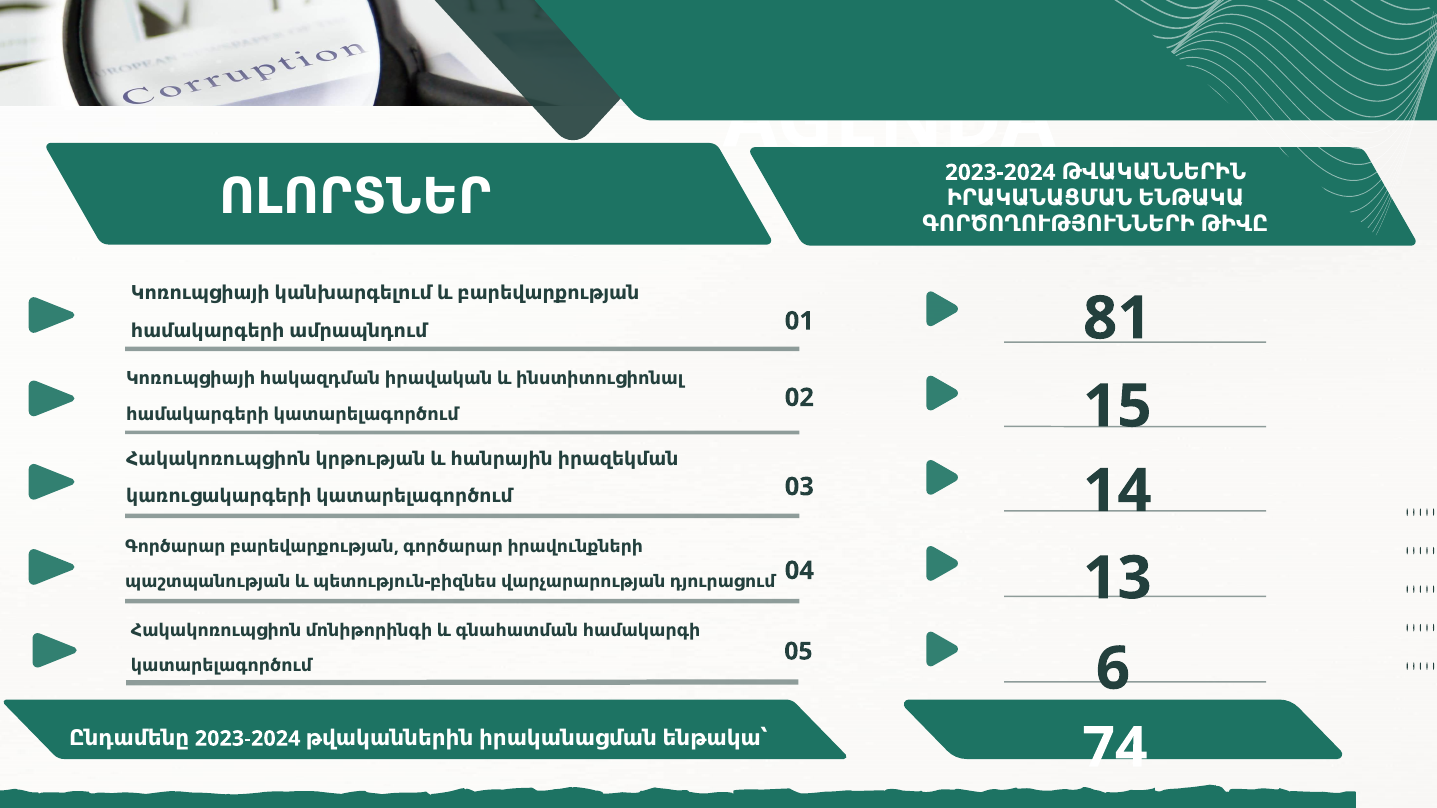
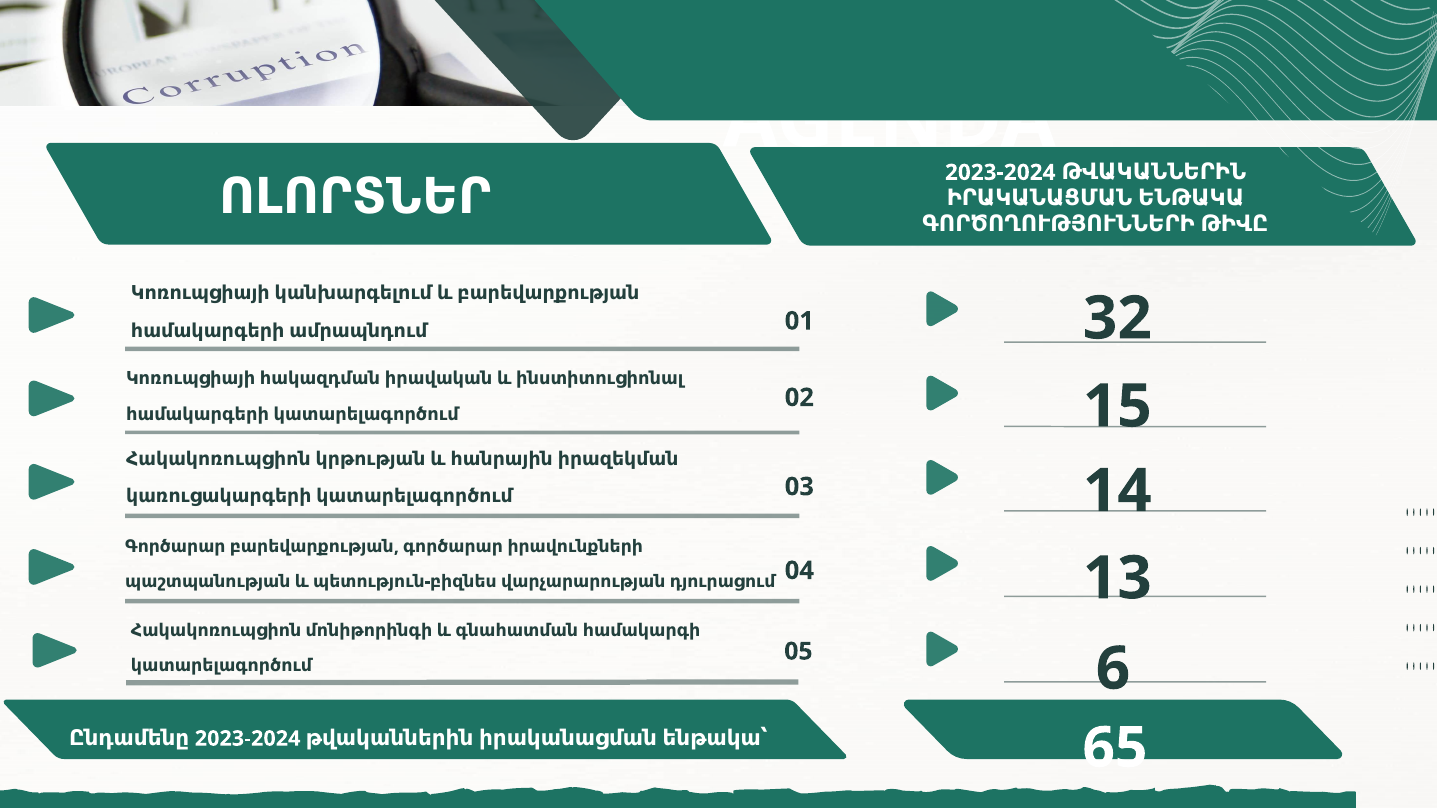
81: 81 -> 32 (1117, 319)
74: 74 -> 65 (1115, 748)
